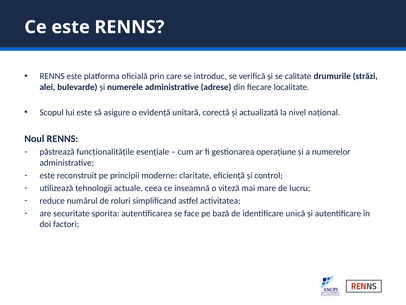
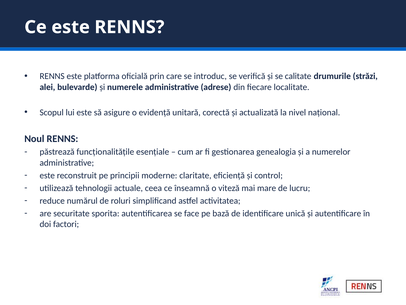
operațiune: operațiune -> genealogia (276, 152)
